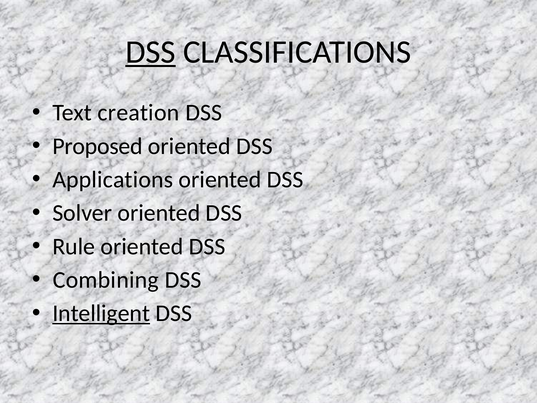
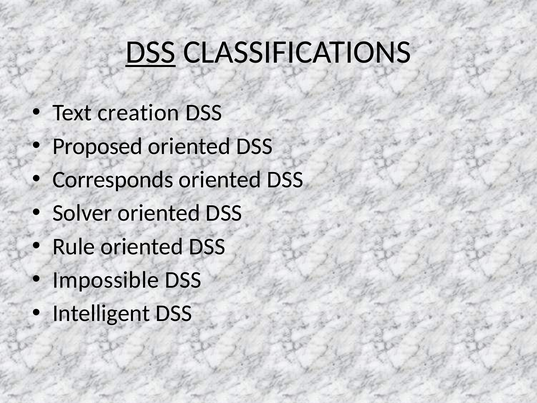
Applications: Applications -> Corresponds (113, 180)
Combining: Combining -> Impossible (106, 280)
Intelligent underline: present -> none (101, 313)
